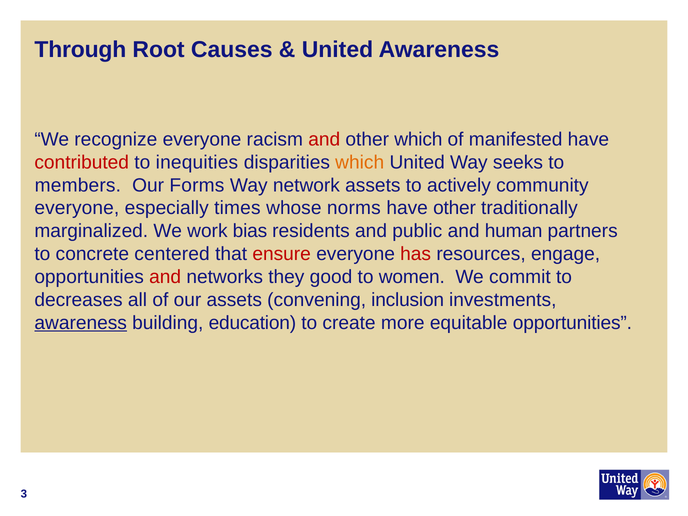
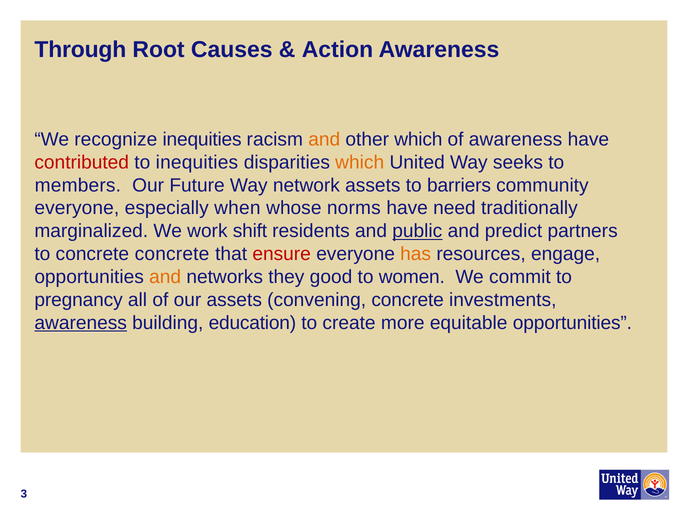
United: United -> Action (337, 50)
recognize everyone: everyone -> inequities (202, 139)
and colour: red -> orange (324, 139)
of manifested: manifested -> awareness (516, 139)
Forms: Forms -> Future (197, 185)
actively: actively -> barriers (459, 185)
times: times -> when (237, 208)
have other: other -> need (454, 208)
bias: bias -> shift (250, 231)
public underline: none -> present (417, 231)
human: human -> predict (514, 231)
concrete centered: centered -> concrete (172, 254)
has colour: red -> orange (416, 254)
and colour: red -> orange (165, 277)
decreases: decreases -> pregnancy (79, 300)
convening inclusion: inclusion -> concrete (408, 300)
